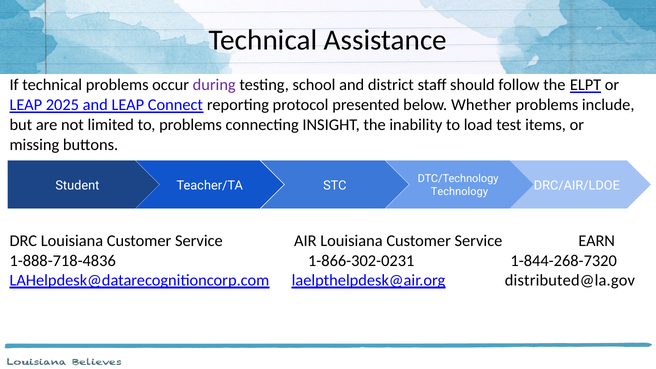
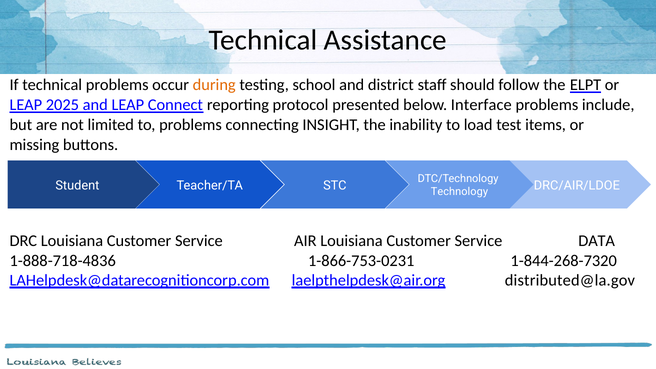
during colour: purple -> orange (214, 85)
Whether: Whether -> Interface (481, 105)
EARN: EARN -> DATA (597, 241)
1-866-302-0231: 1-866-302-0231 -> 1-866-753-0231 (361, 261)
